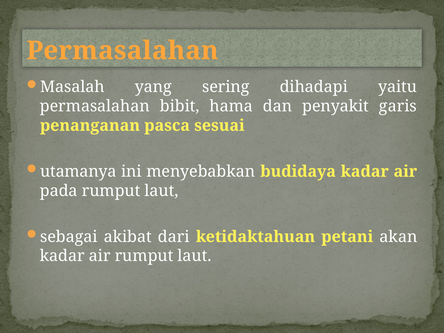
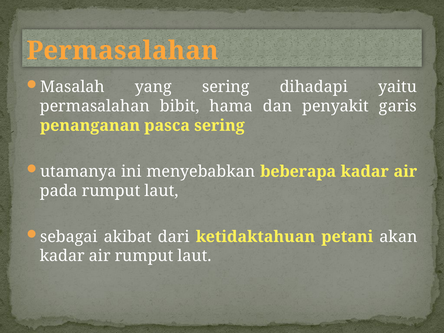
pasca sesuai: sesuai -> sering (219, 126)
budidaya: budidaya -> beberapa (298, 171)
